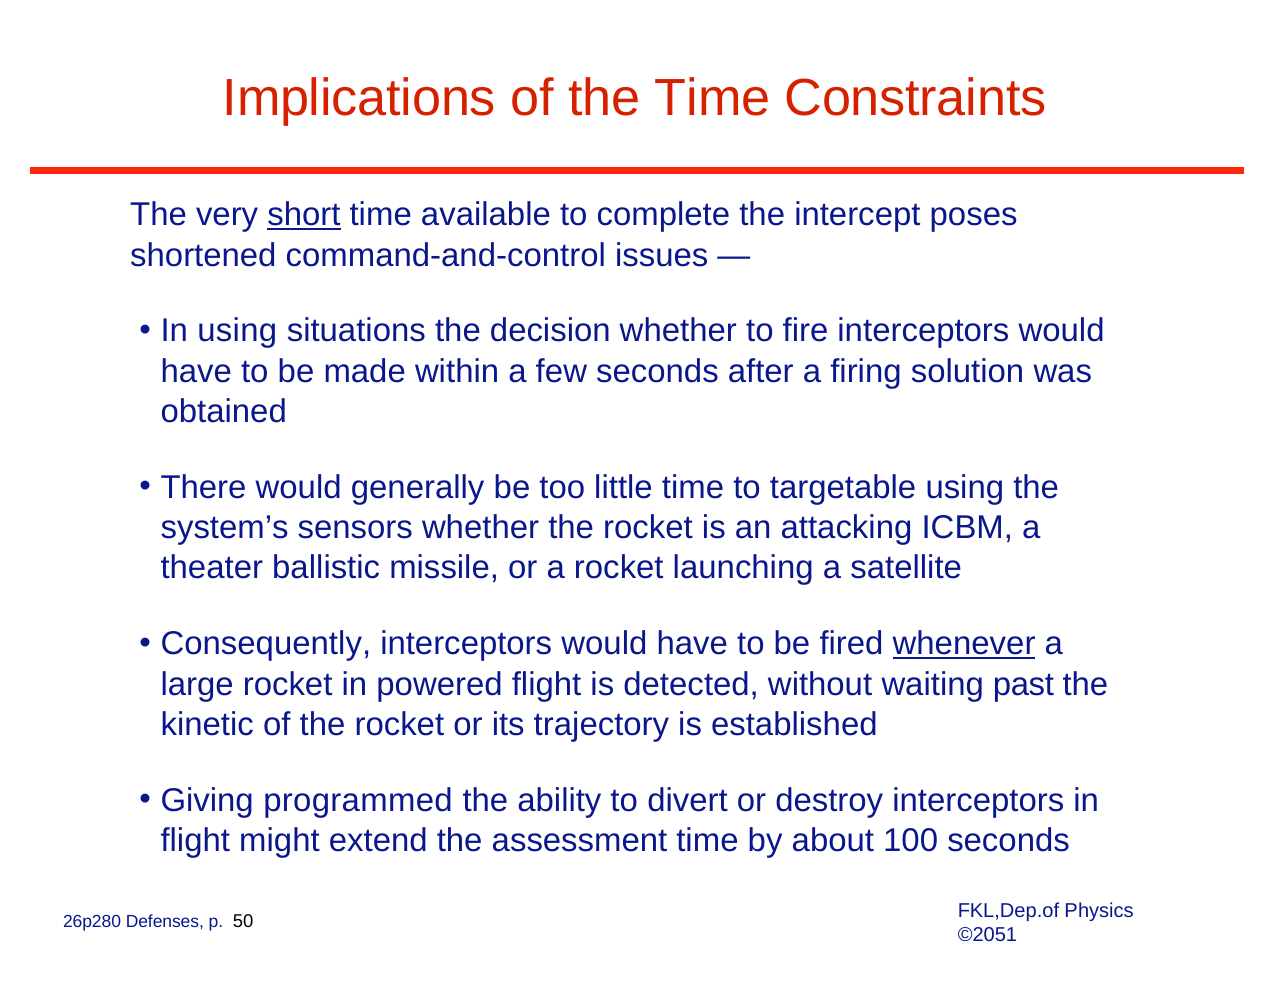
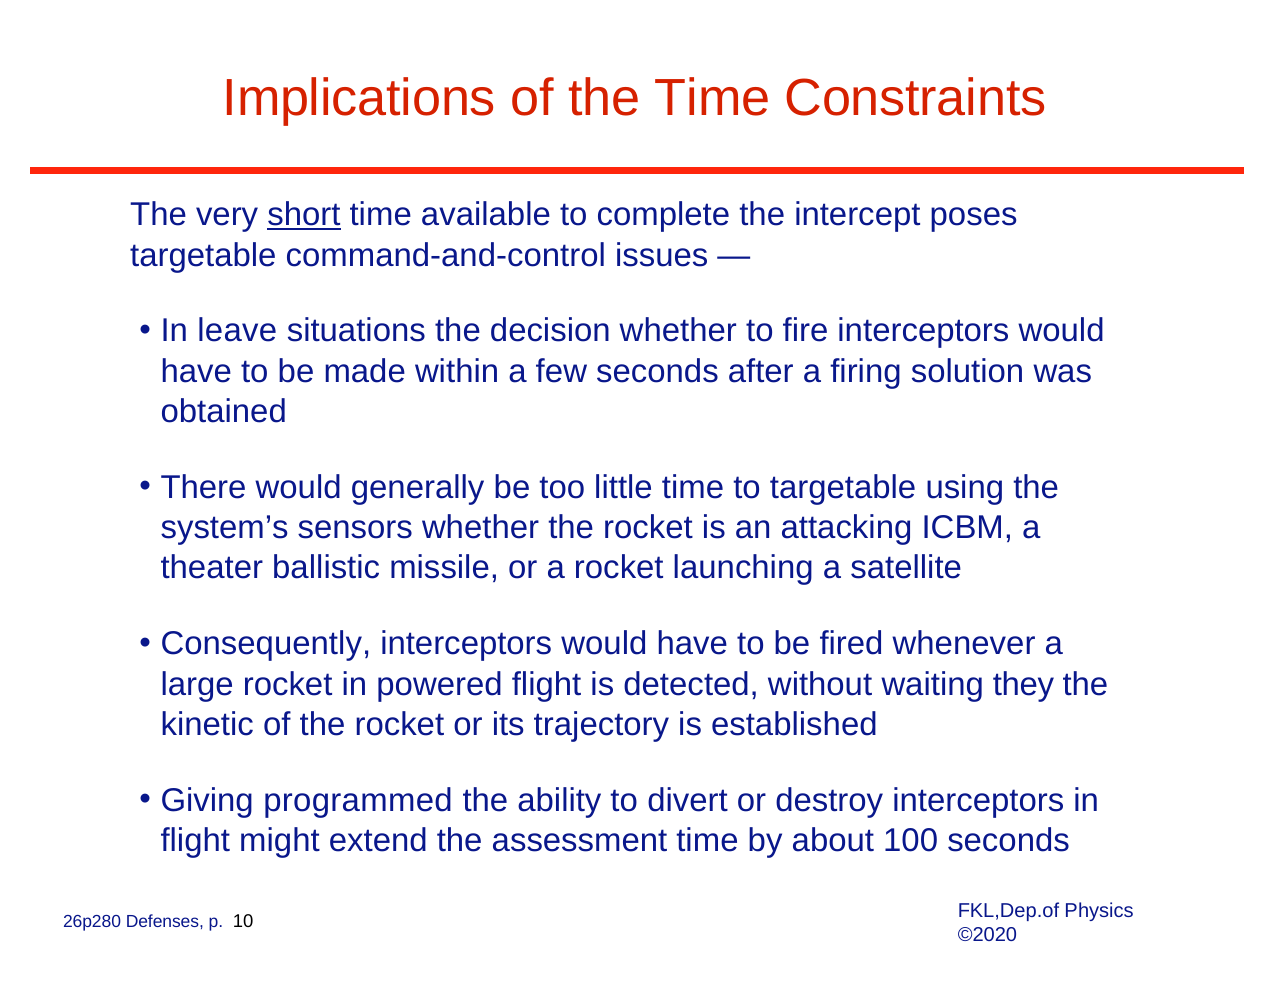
shortened: shortened -> targetable (203, 255)
In using: using -> leave (237, 331)
whenever underline: present -> none (964, 644)
past: past -> they (1023, 684)
50: 50 -> 10 (243, 921)
©2051: ©2051 -> ©2020 (987, 934)
